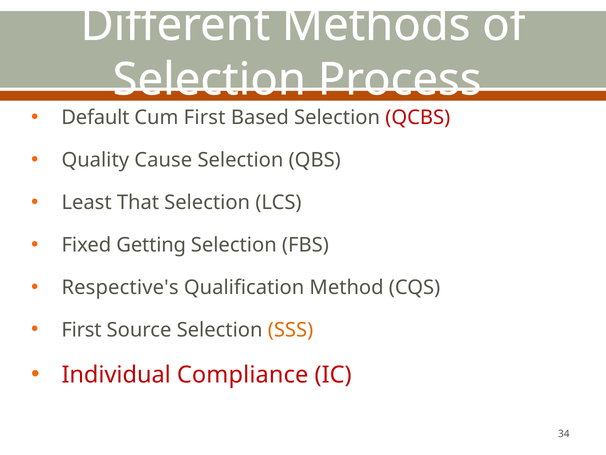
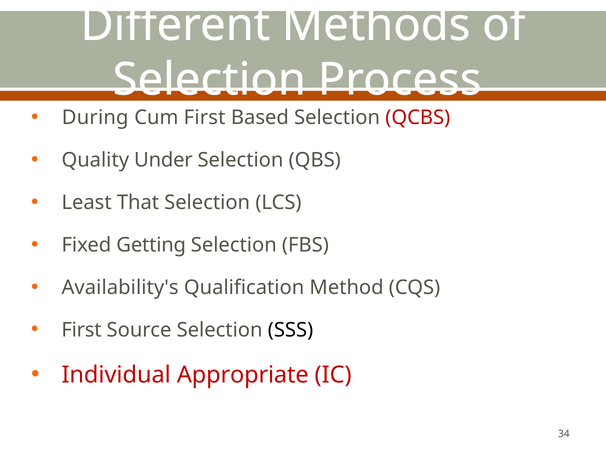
Default: Default -> During (95, 117)
Cause: Cause -> Under (163, 160)
Respective's: Respective's -> Availability's (120, 287)
SSS colour: orange -> black (291, 330)
Compliance: Compliance -> Appropriate (243, 375)
